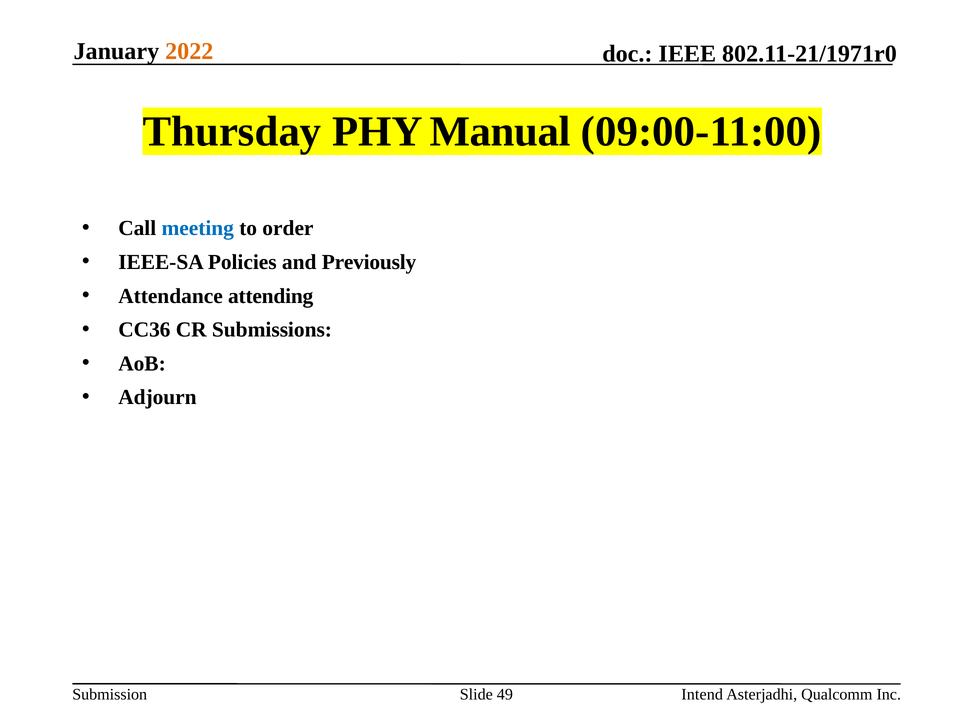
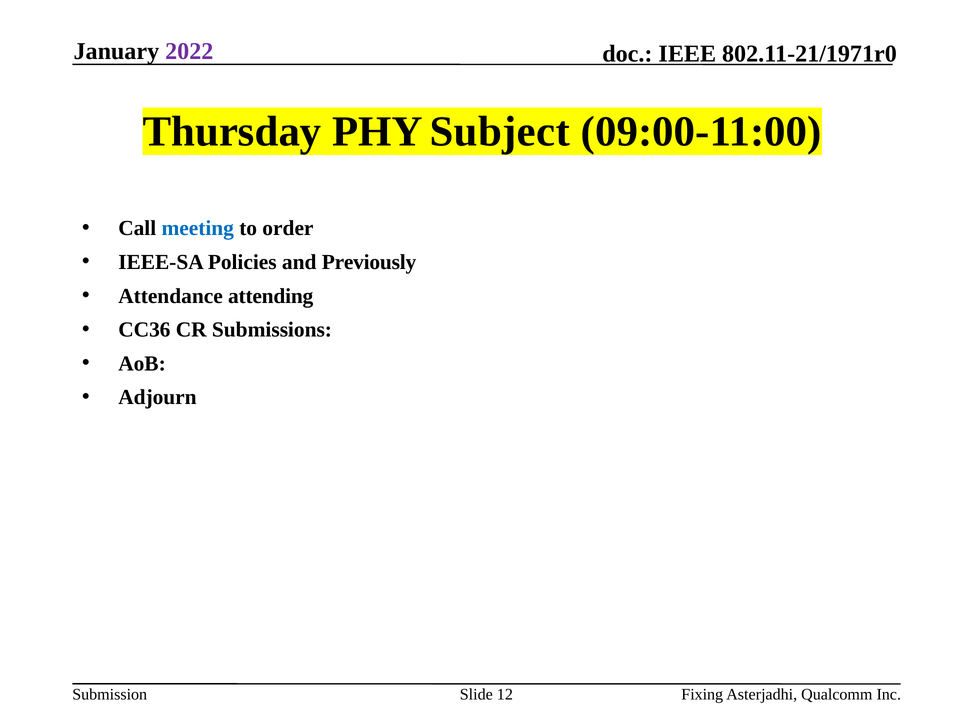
2022 colour: orange -> purple (189, 51)
Manual: Manual -> Subject (500, 132)
49: 49 -> 12 (505, 694)
Intend: Intend -> Fixing (702, 694)
